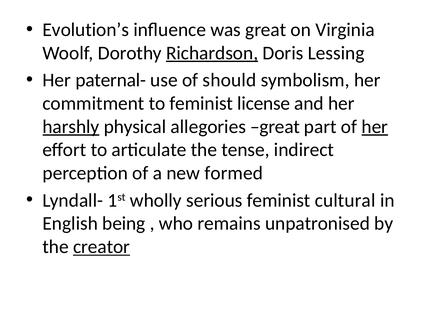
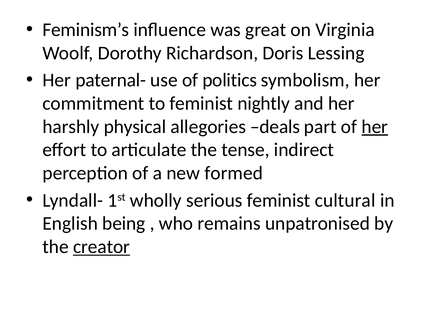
Evolution’s: Evolution’s -> Feminism’s (86, 30)
Richardson underline: present -> none (212, 53)
should: should -> politics (230, 80)
license: license -> nightly (264, 103)
harshly underline: present -> none (71, 127)
allegories great: great -> deals (275, 127)
